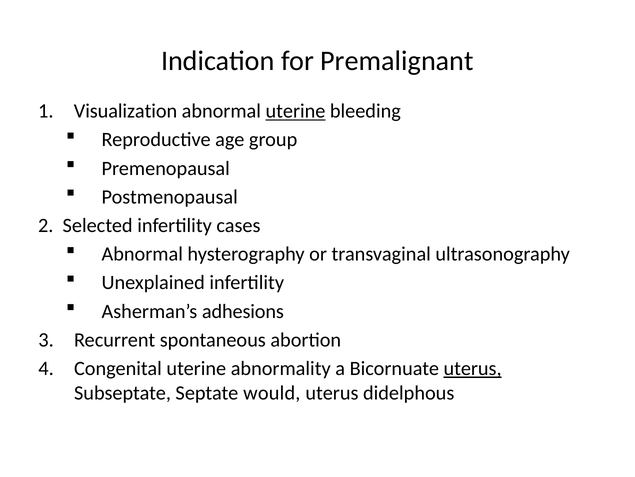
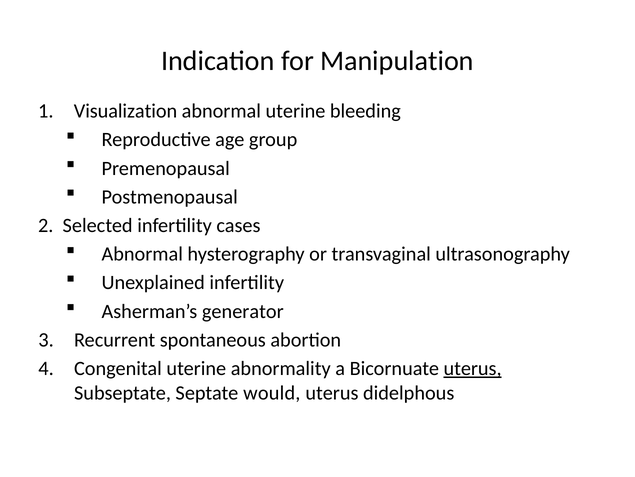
Premalignant: Premalignant -> Manipulation (397, 61)
uterine underline: present -> none (295, 111)
adhesions: adhesions -> generator (243, 311)
